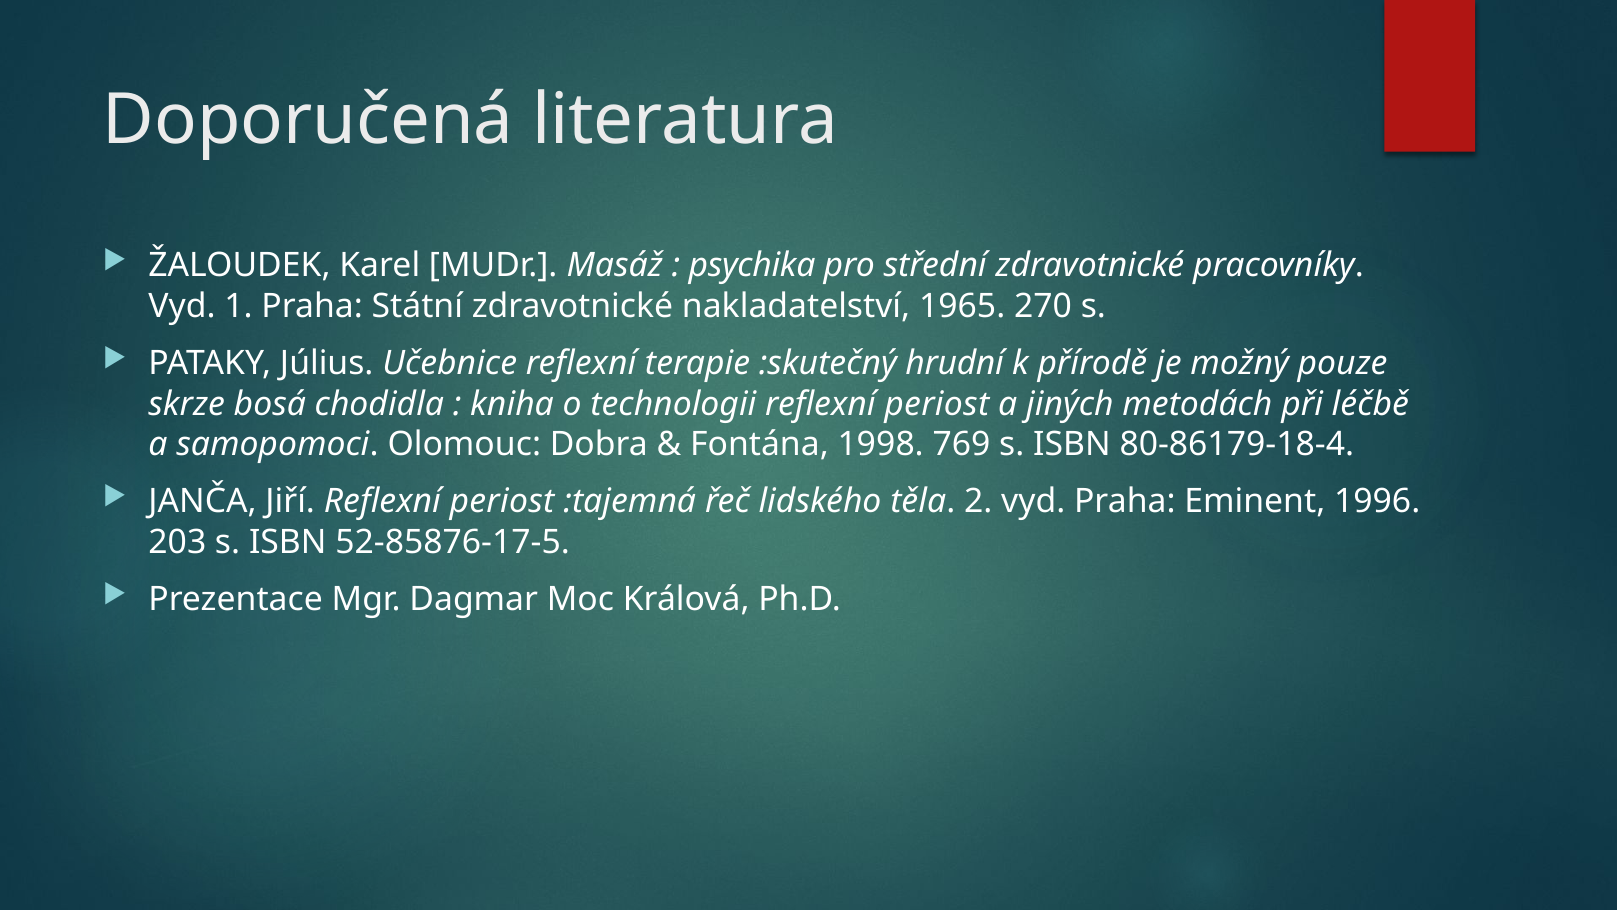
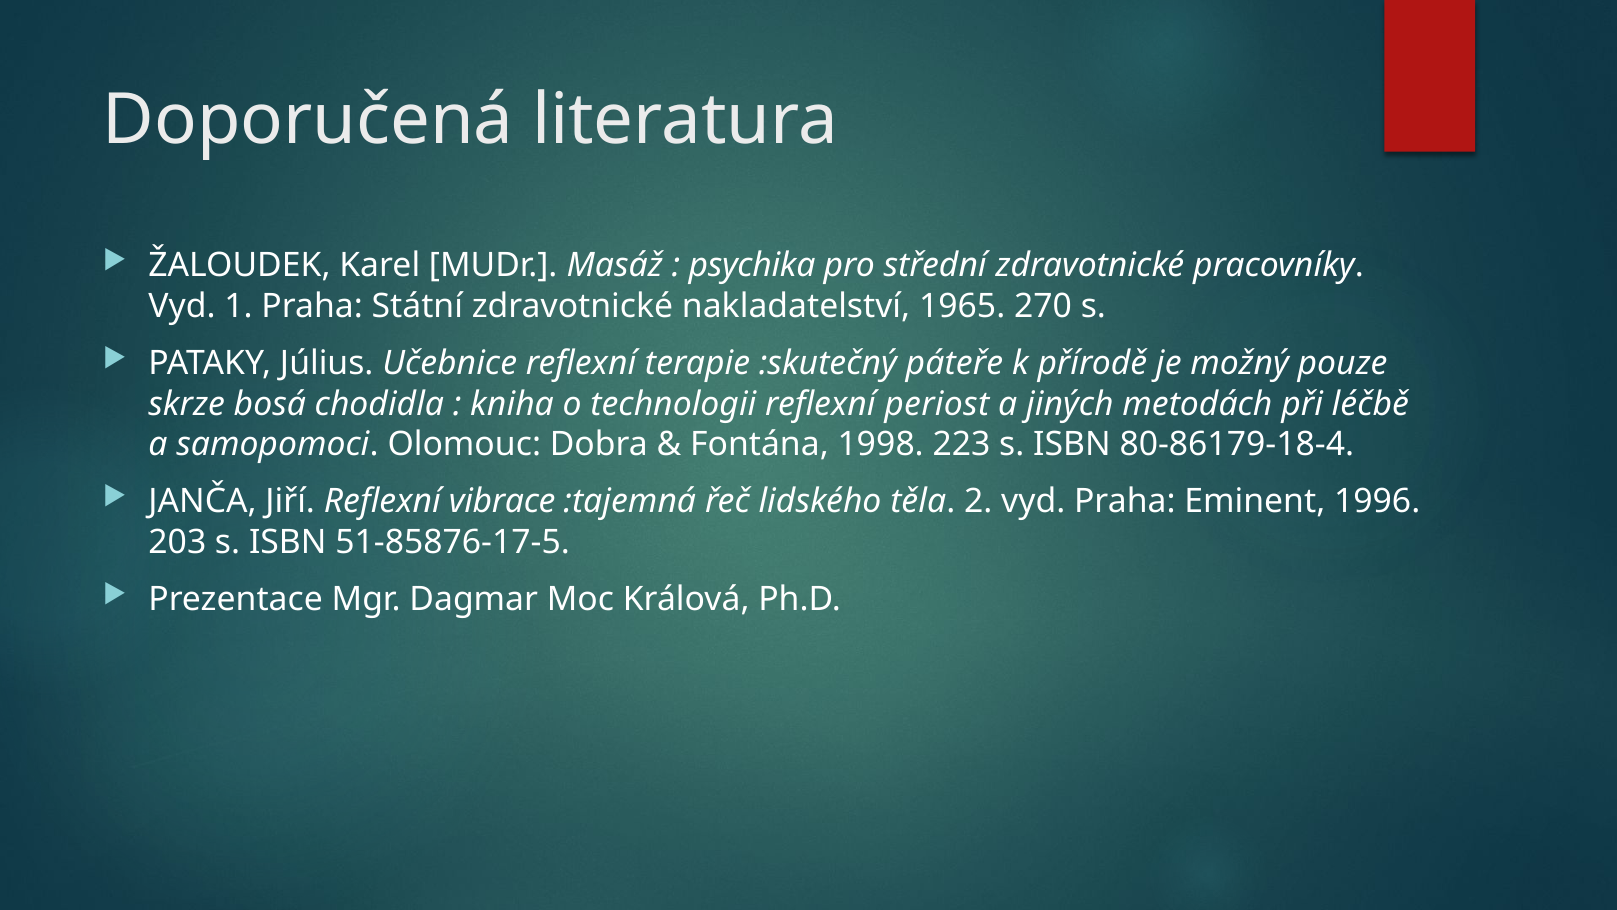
hrudní: hrudní -> páteře (954, 363)
769: 769 -> 223 (961, 444)
Jiří Reflexní periost: periost -> vibrace (502, 502)
52-85876-17-5: 52-85876-17-5 -> 51-85876-17-5 (453, 542)
